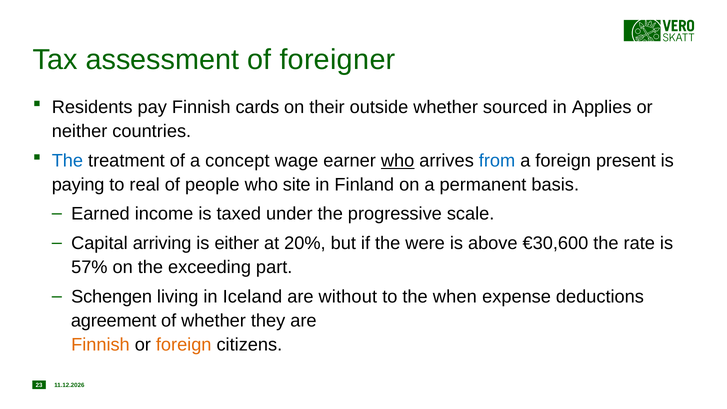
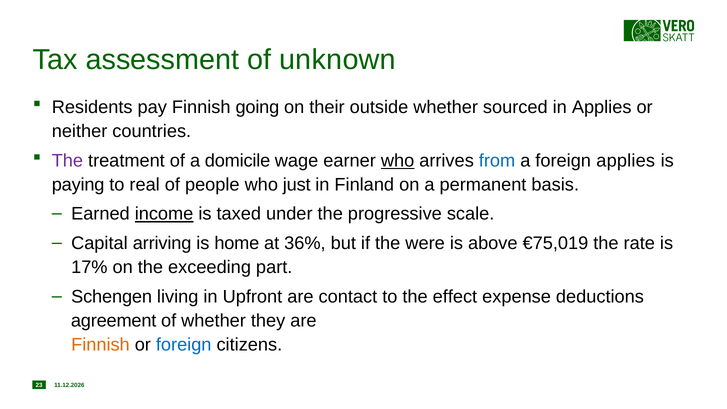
foreigner: foreigner -> unknown (338, 60)
cards: cards -> going (257, 107)
The colour: blue -> purple (67, 161)
concept: concept -> domicile (238, 161)
foreign present: present -> applies (626, 161)
site: site -> just (297, 185)
income underline: none -> present (164, 214)
either: either -> home (237, 243)
20%: 20% -> 36% (305, 243)
€30,600: €30,600 -> €75,019 (555, 243)
57%: 57% -> 17% (89, 267)
Iceland: Iceland -> Upfront (252, 297)
without: without -> contact (348, 297)
when: when -> effect (455, 297)
foreign colour: orange -> blue (184, 345)
